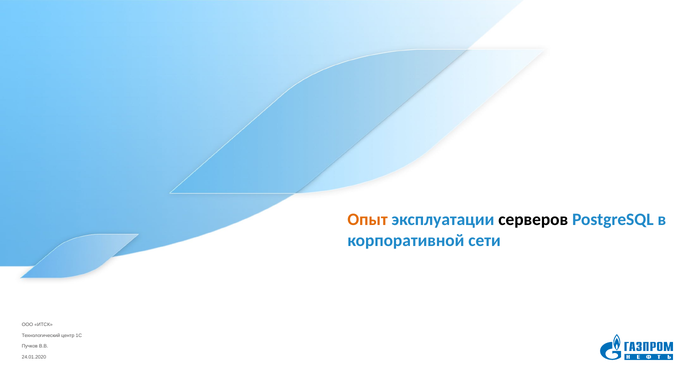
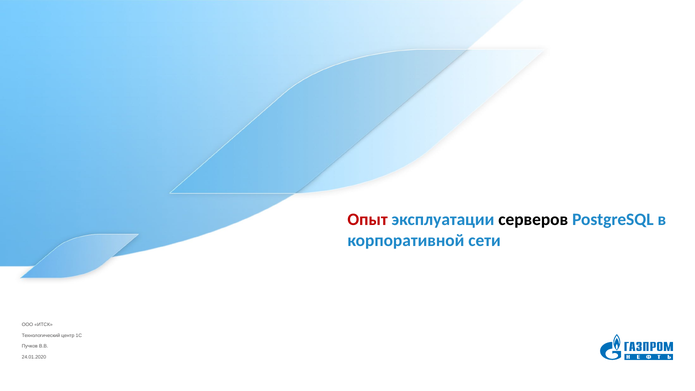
Опыт colour: orange -> red (368, 219)
